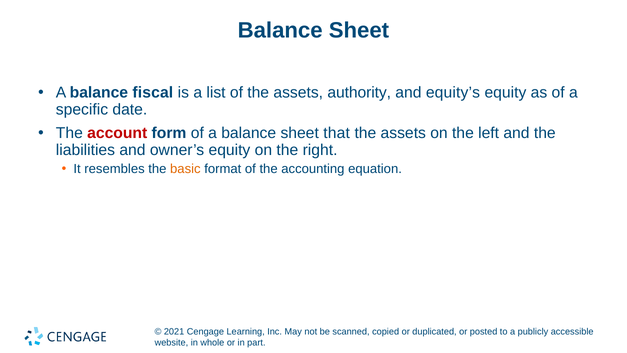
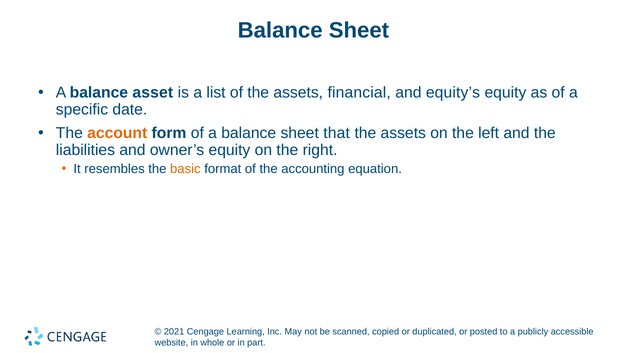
fiscal: fiscal -> asset (153, 93)
authority: authority -> financial (359, 93)
account colour: red -> orange (117, 133)
